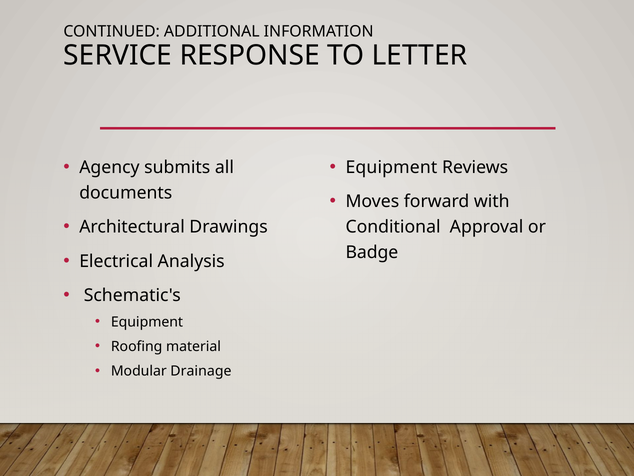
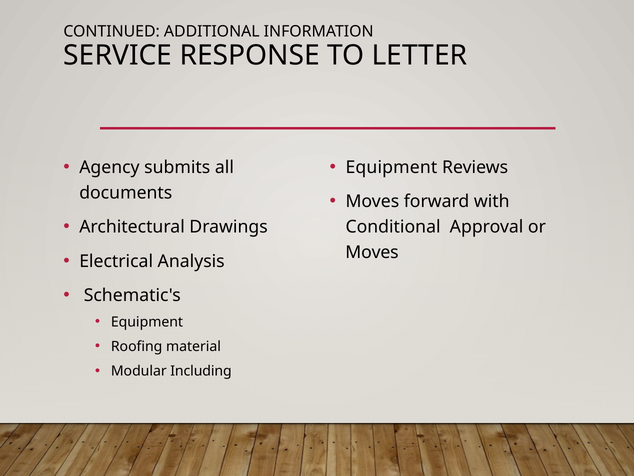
Badge: Badge -> Moves (372, 252)
Drainage: Drainage -> Including (201, 371)
